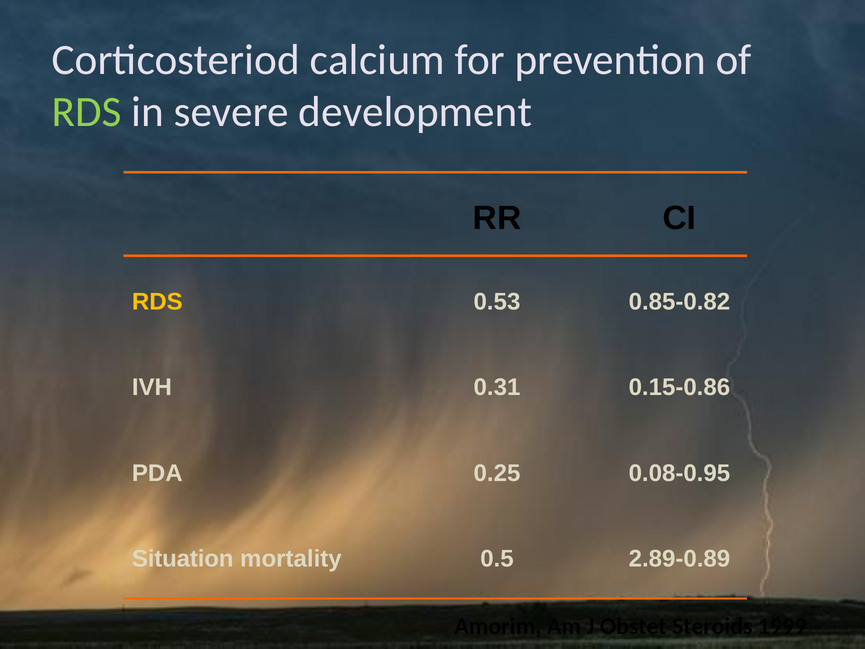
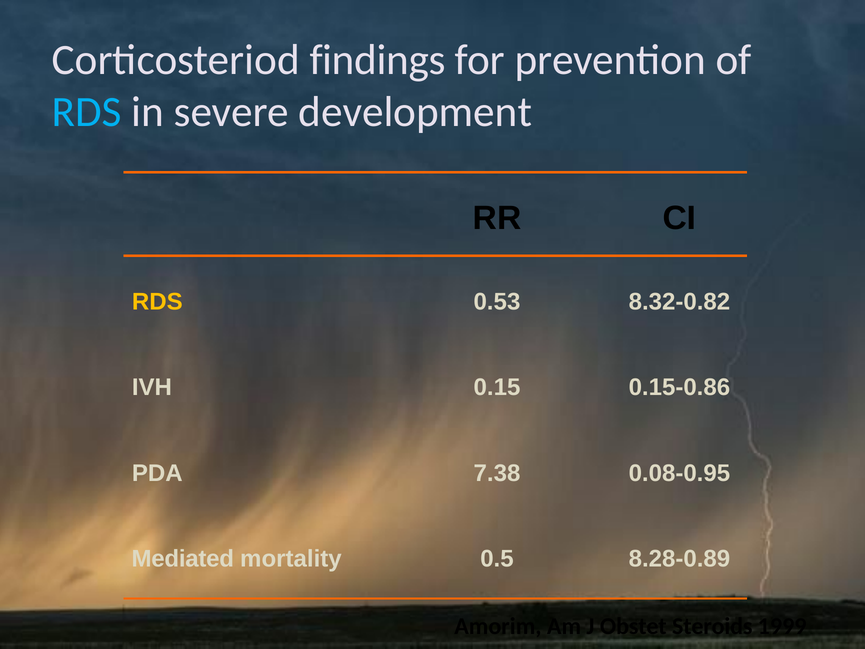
calcium: calcium -> findings (378, 60)
RDS colour: light green -> light blue (87, 112)
0.85-0.82: 0.85-0.82 -> 8.32-0.82 (679, 302)
0.31: 0.31 -> 0.15 (497, 387)
0.25: 0.25 -> 7.38 (497, 473)
Situation: Situation -> Mediated (183, 559)
2.89-0.89: 2.89-0.89 -> 8.28-0.89 (679, 559)
